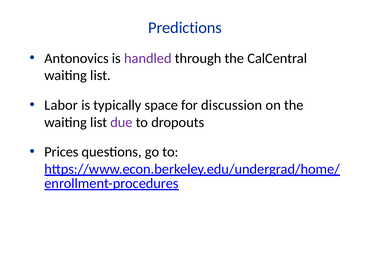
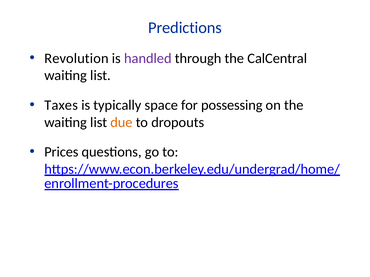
Antonovics: Antonovics -> Revolution (76, 58)
Labor: Labor -> Taxes (61, 105)
discussion: discussion -> possessing (232, 105)
due colour: purple -> orange (121, 123)
